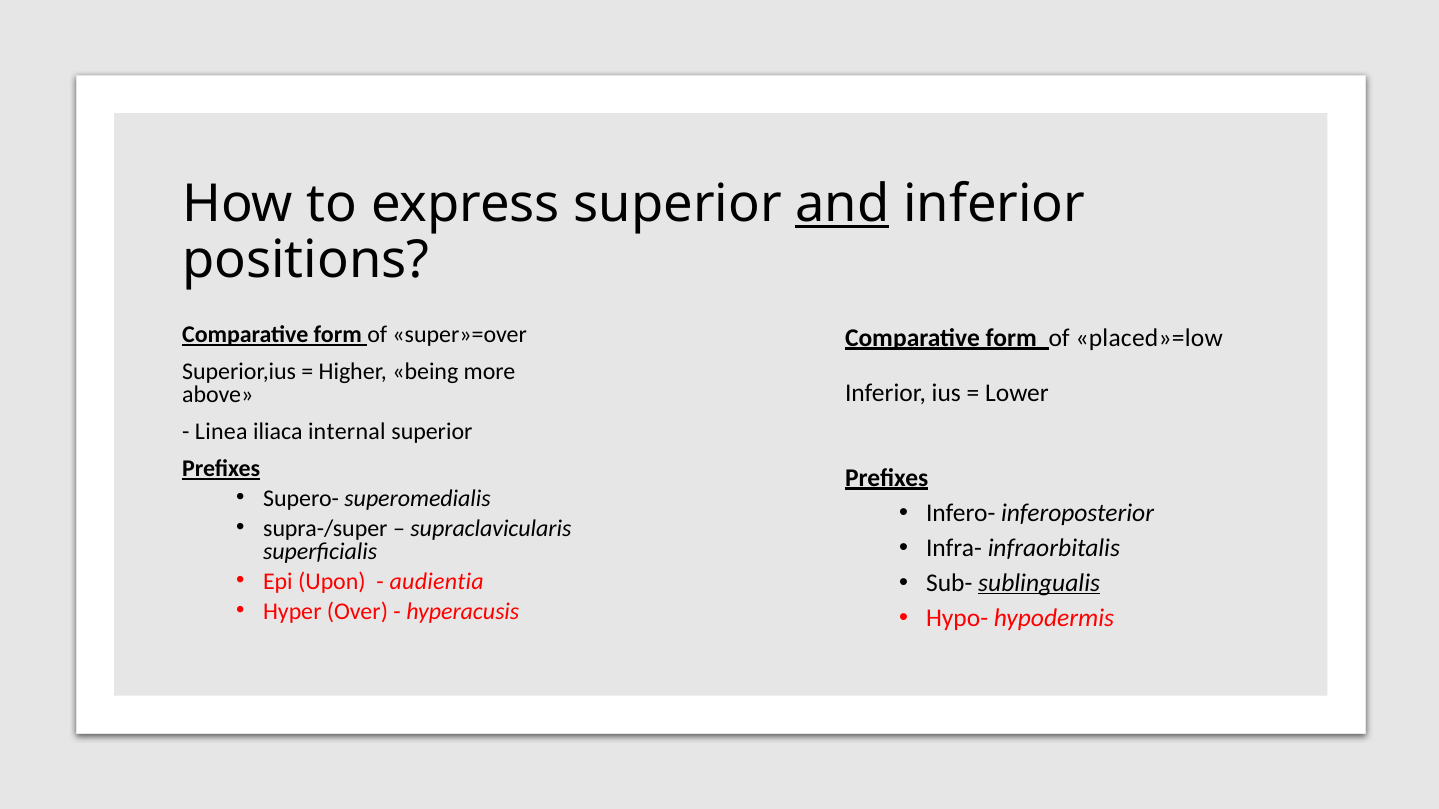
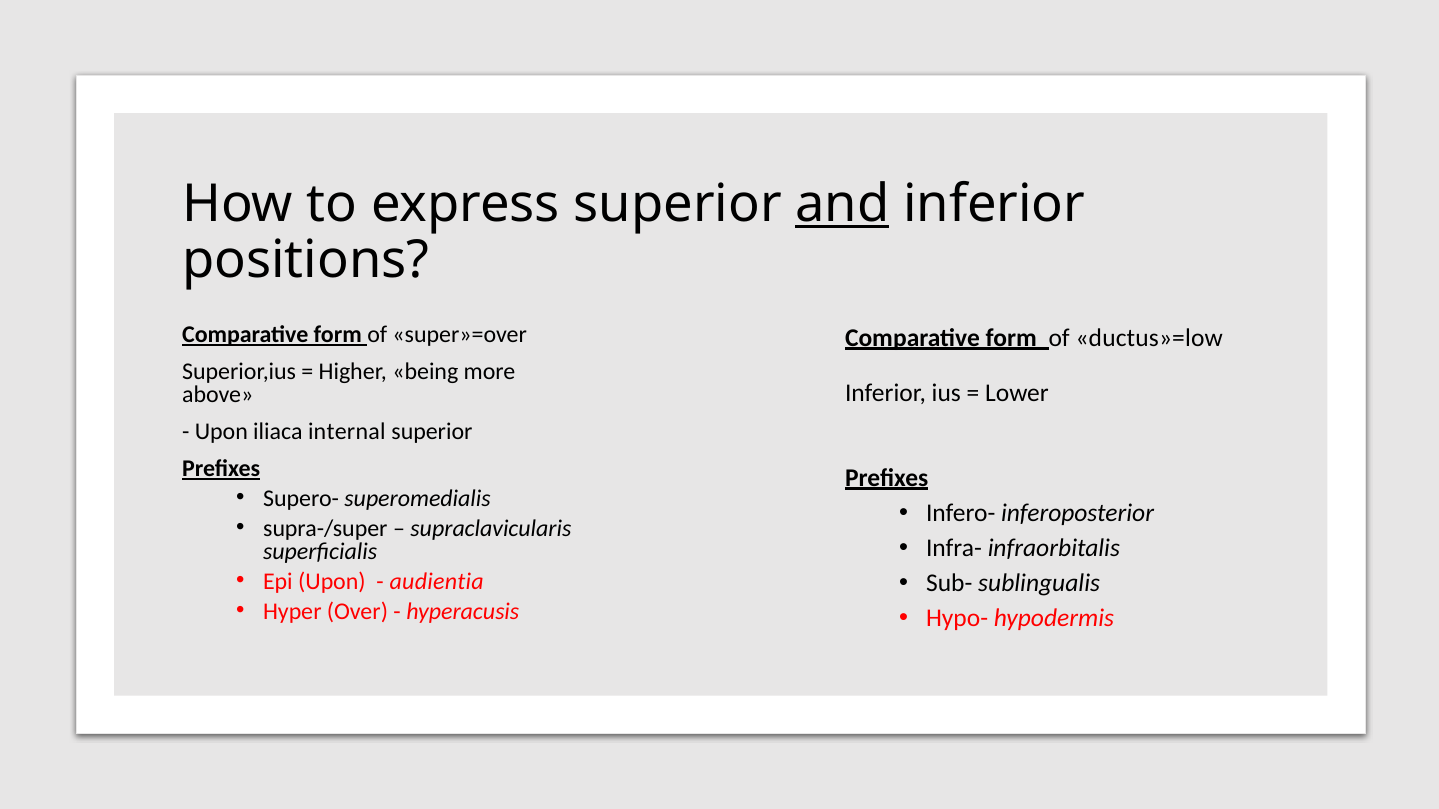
placed»=low: placed»=low -> ductus»=low (1149, 338)
Linea: Linea -> Upon (221, 432)
sublingualis underline: present -> none (1039, 583)
